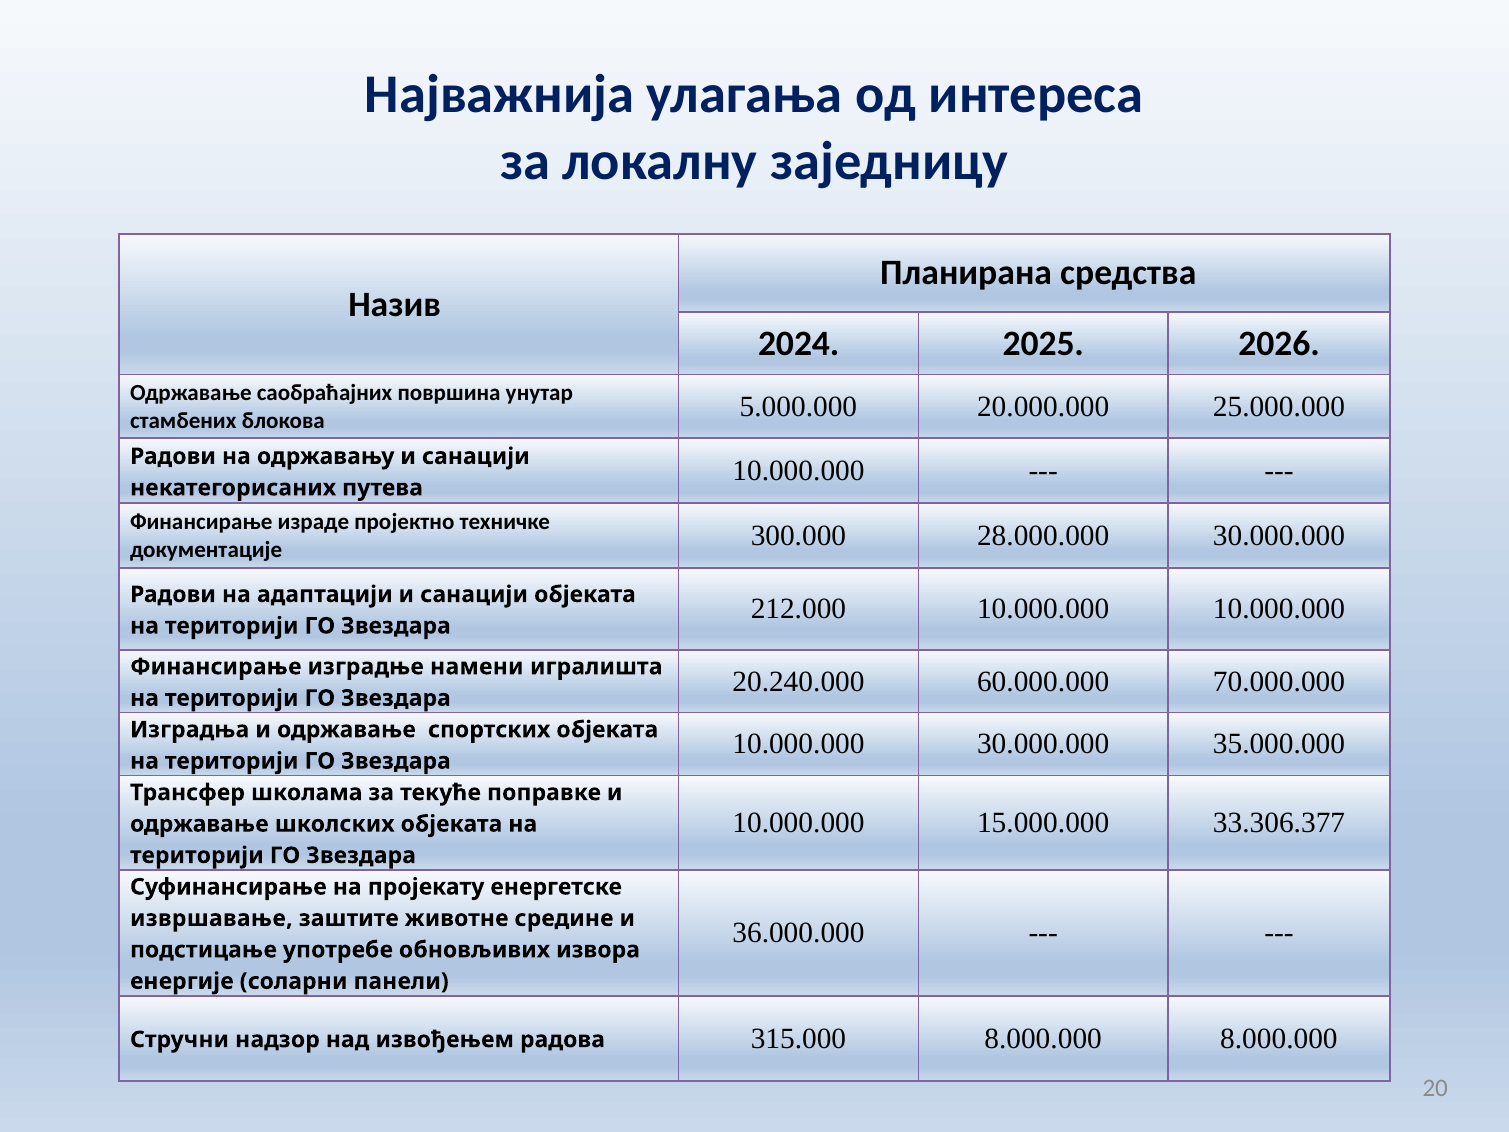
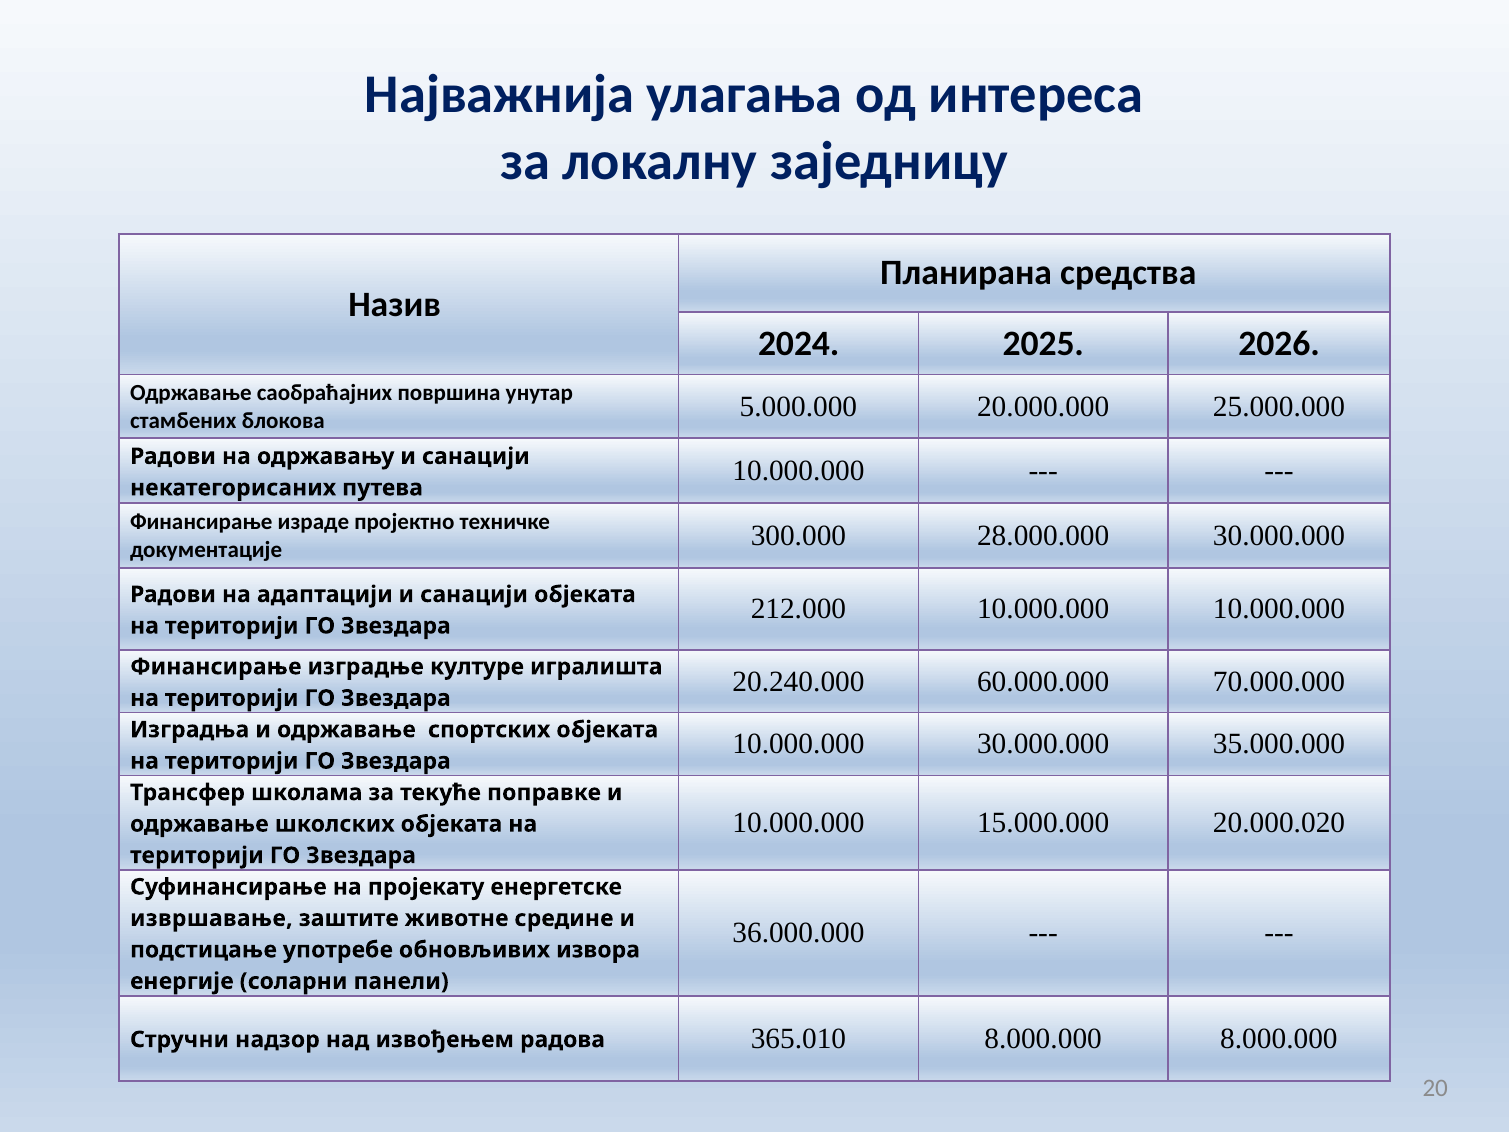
намени: намени -> културе (477, 667)
33.306.377: 33.306.377 -> 20.000.020 (1279, 823)
315.000: 315.000 -> 365.010 (798, 1038)
